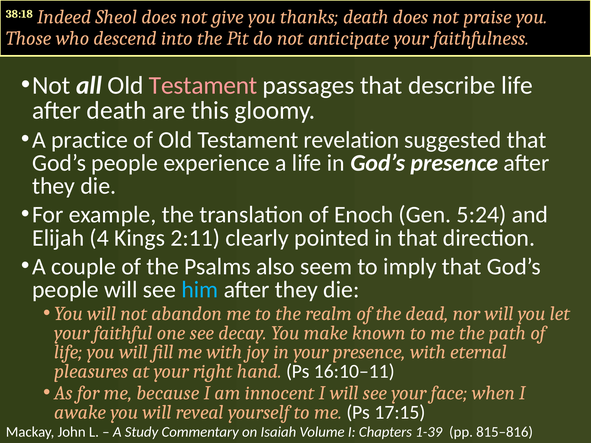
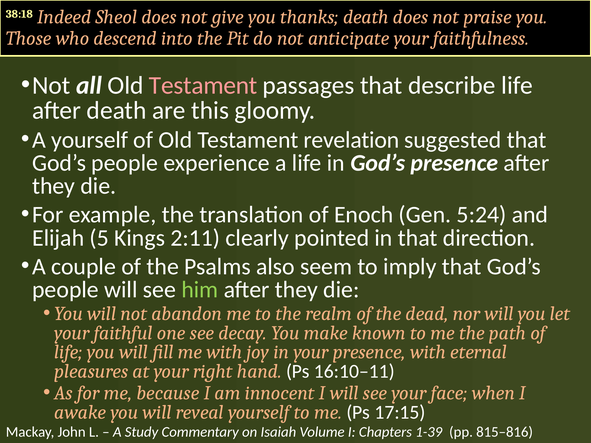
A practice: practice -> yourself (90, 140)
4: 4 -> 5 (99, 238)
him colour: light blue -> light green (200, 290)
